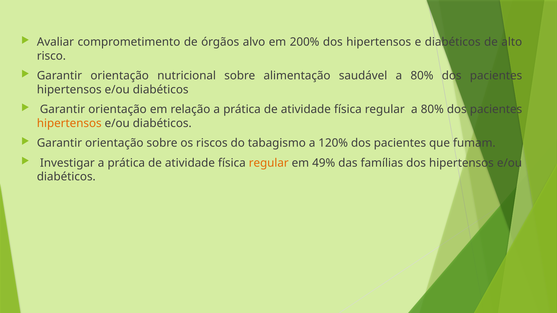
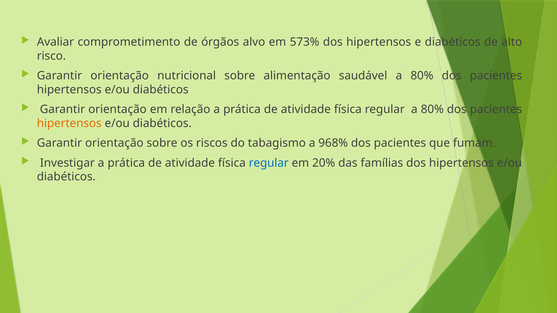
200%: 200% -> 573% (305, 42)
120%: 120% -> 968% (333, 143)
regular colour: orange -> blue (269, 163)
49%: 49% -> 20% (324, 163)
